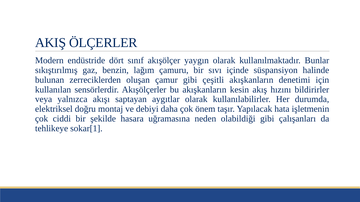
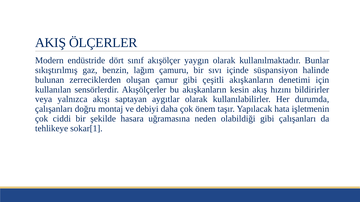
elektriksel: elektriksel -> çalışanları (54, 109)
